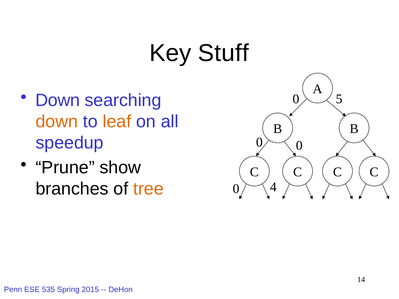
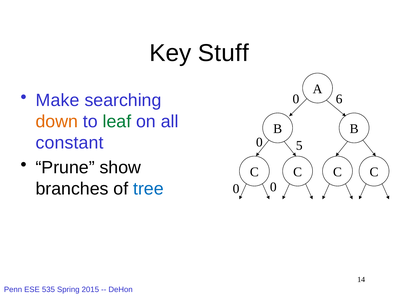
Down: Down -> Make (58, 100)
5: 5 -> 6 (339, 99)
leaf colour: orange -> green (117, 122)
speedup: speedup -> constant (70, 143)
0: 0 -> 5 (299, 146)
tree colour: orange -> blue (148, 189)
0 4: 4 -> 0 (273, 187)
